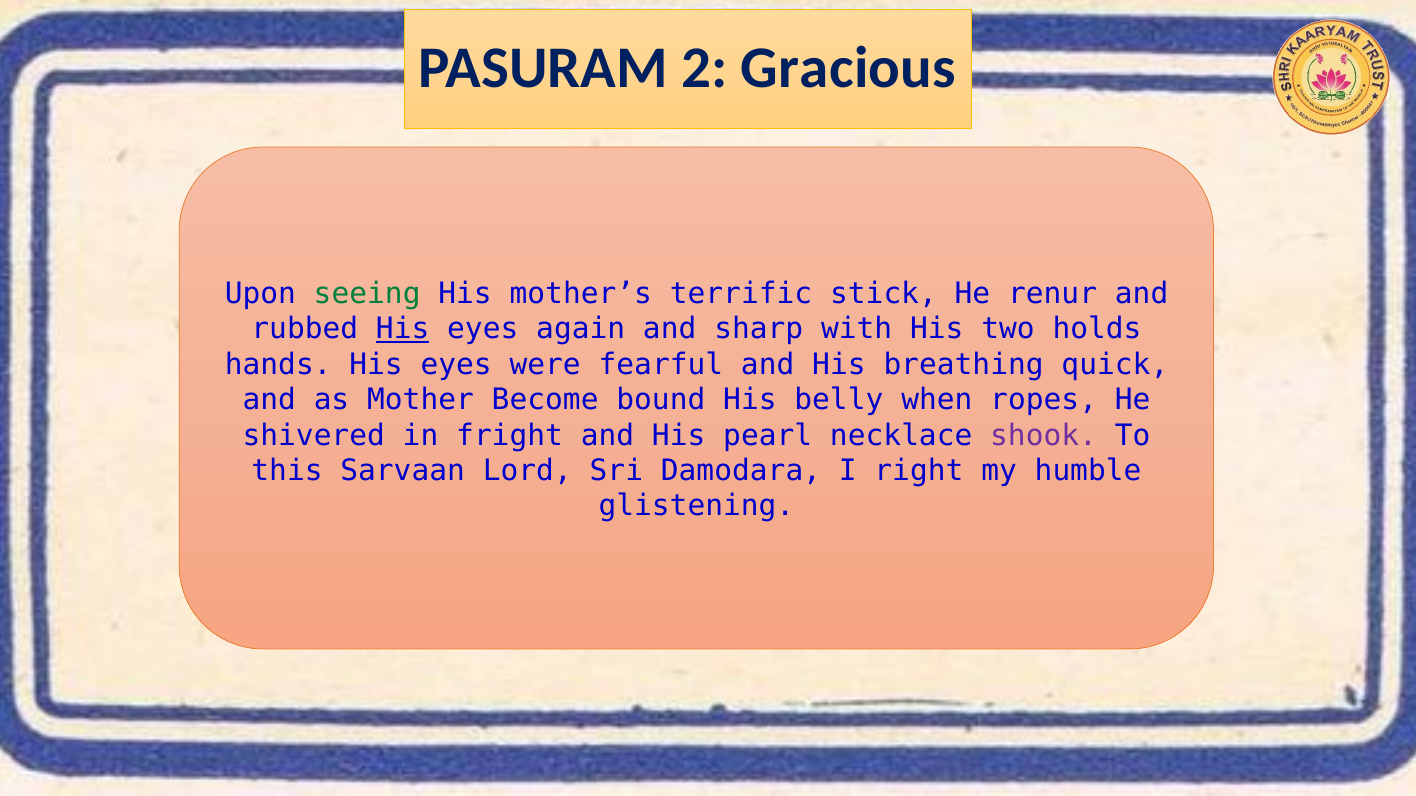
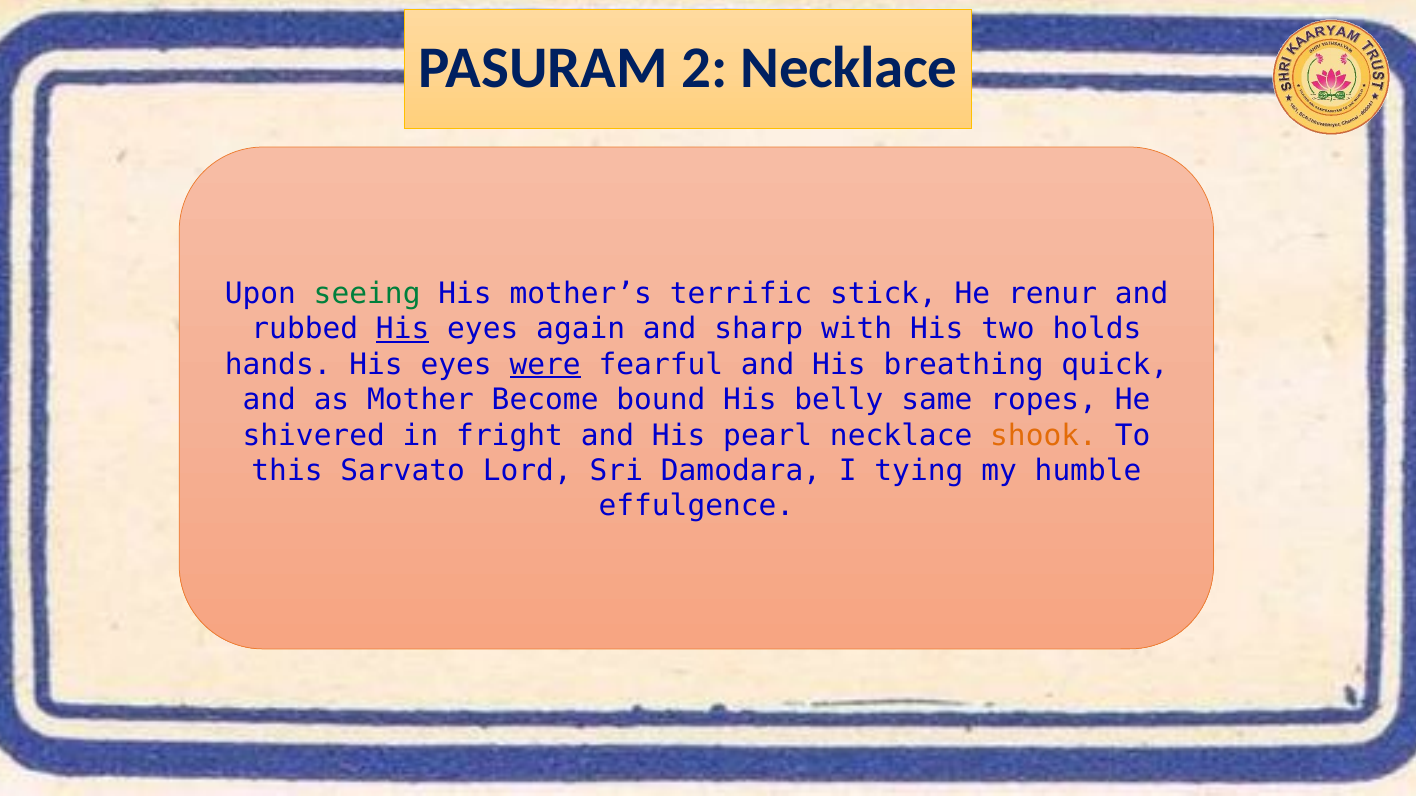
2 Gracious: Gracious -> Necklace (849, 68)
were underline: none -> present (545, 365)
when: when -> same (937, 400)
shook colour: purple -> orange (1044, 436)
Sarvaan: Sarvaan -> Sarvato (403, 471)
right: right -> tying (919, 471)
glistening: glistening -> effulgence (696, 506)
